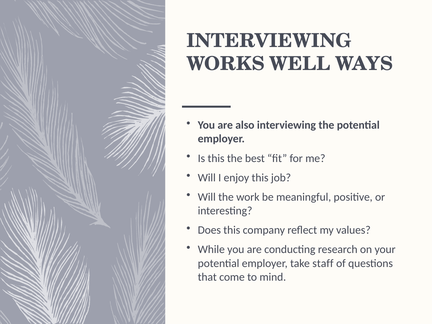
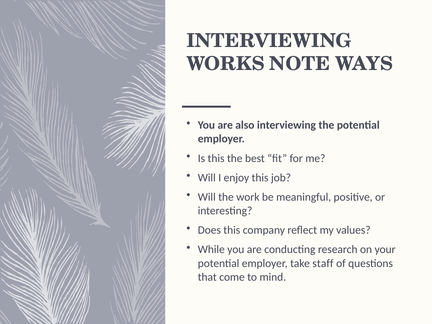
WELL: WELL -> NOTE (300, 64)
